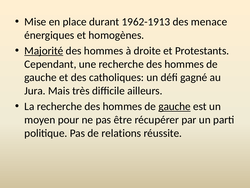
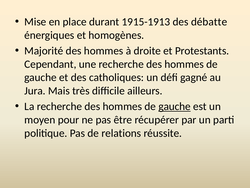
1962-1913: 1962-1913 -> 1915-1913 (146, 22)
menace: menace -> débatte (209, 22)
Majorité underline: present -> none (44, 51)
